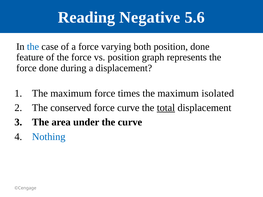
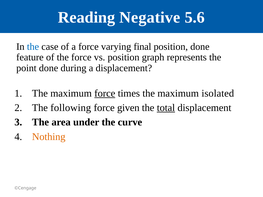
both: both -> final (142, 47)
force: force -> point (26, 68)
force underline: none -> present (105, 93)
conserved: conserved -> following (71, 108)
force curve: curve -> given (128, 108)
Nothing colour: blue -> orange (49, 137)
